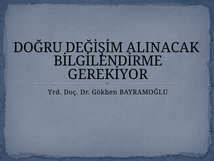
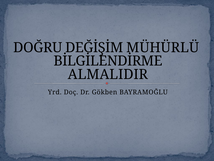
ALINACAK: ALINACAK -> MÜHÜRLÜ (163, 47)
GEREKİYOR: GEREKİYOR -> ALMALIDIR (108, 74)
